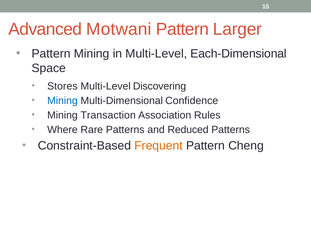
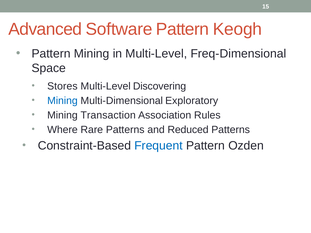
Motwani: Motwani -> Software (119, 29)
Larger: Larger -> Keogh (237, 29)
Each-Dimensional: Each-Dimensional -> Freq-Dimensional (238, 54)
Confidence: Confidence -> Exploratory (192, 101)
Frequent colour: orange -> blue (159, 146)
Cheng: Cheng -> Ozden (246, 146)
